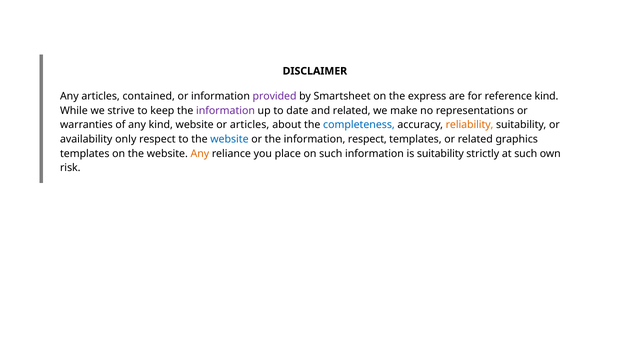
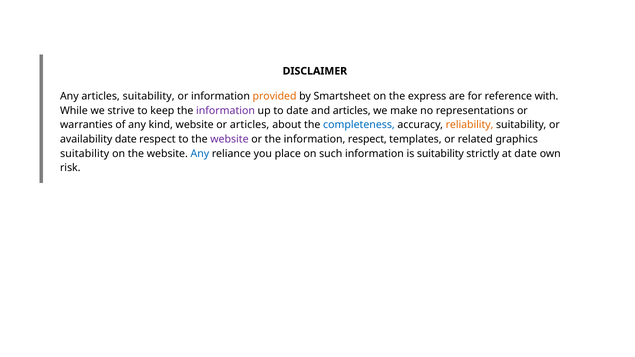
articles contained: contained -> suitability (149, 96)
provided colour: purple -> orange (275, 96)
reference kind: kind -> with (547, 96)
and related: related -> articles (352, 111)
availability only: only -> date (126, 139)
website colour: blue -> purple (229, 139)
templates: templates -> suitability (85, 154)
Any colour: orange -> blue (200, 154)
at such: such -> date (526, 154)
